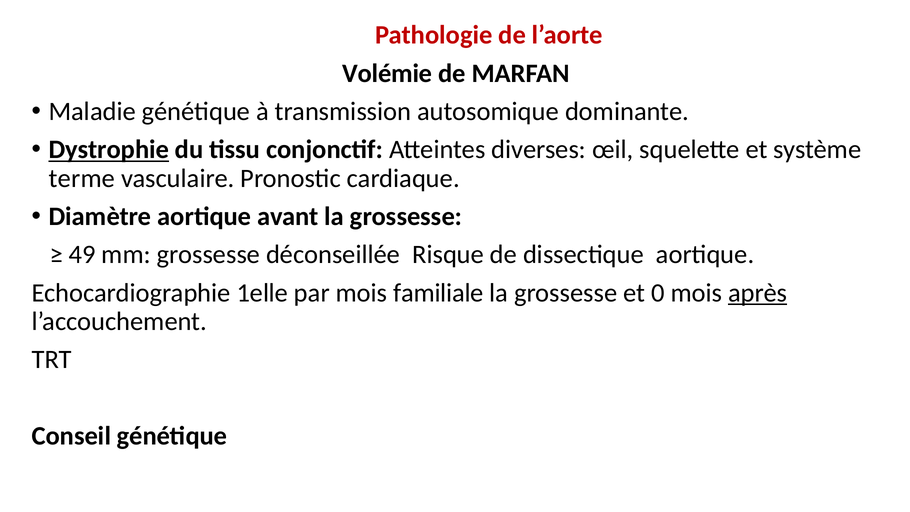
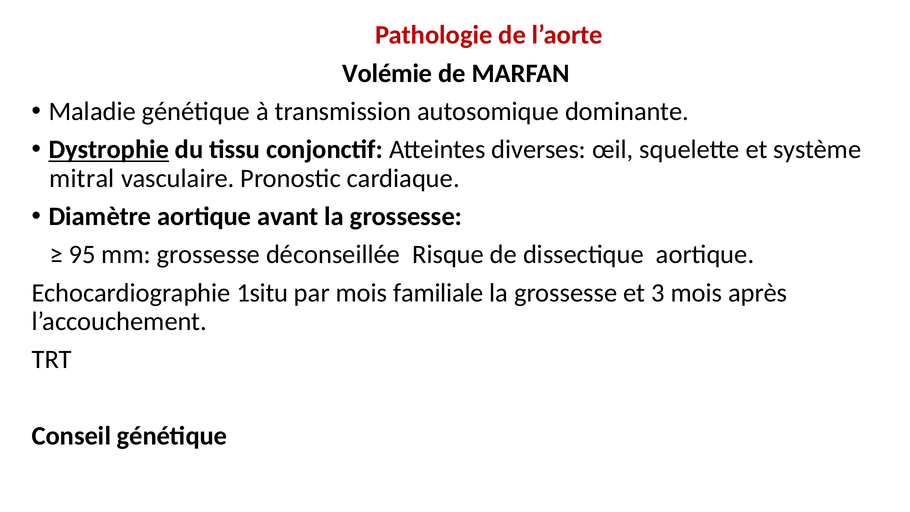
terme: terme -> mitral (82, 178)
49: 49 -> 95 (82, 255)
1elle: 1elle -> 1situ (262, 293)
0: 0 -> 3 (658, 293)
après underline: present -> none (758, 293)
